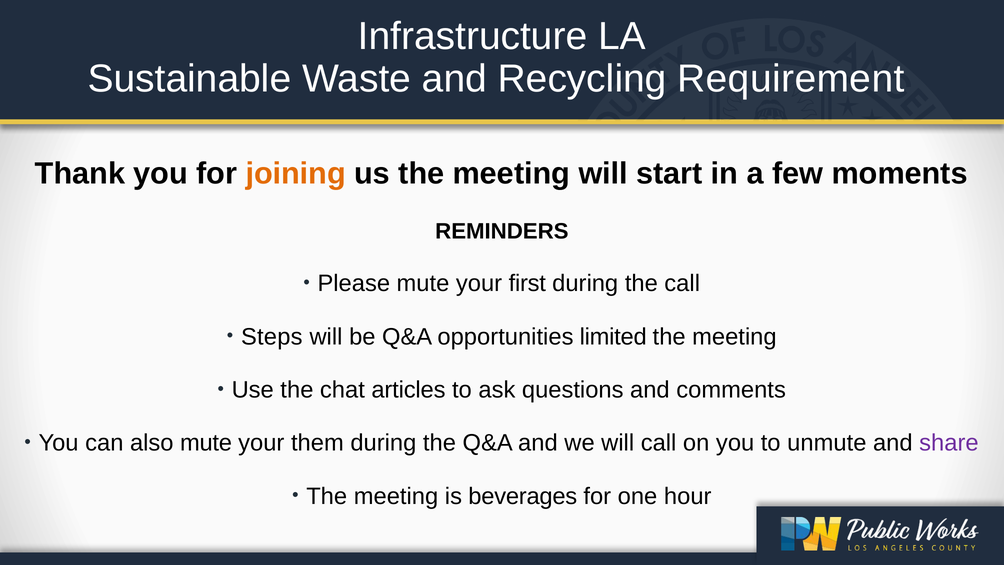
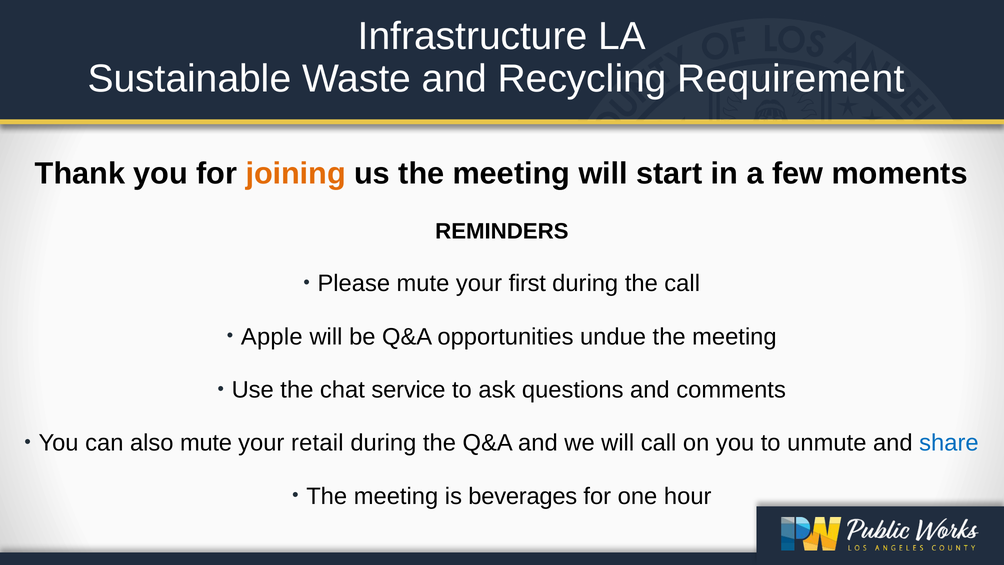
Steps: Steps -> Apple (272, 337)
limited: limited -> undue (613, 337)
articles: articles -> service (408, 390)
them: them -> retail (317, 443)
share colour: purple -> blue (949, 443)
